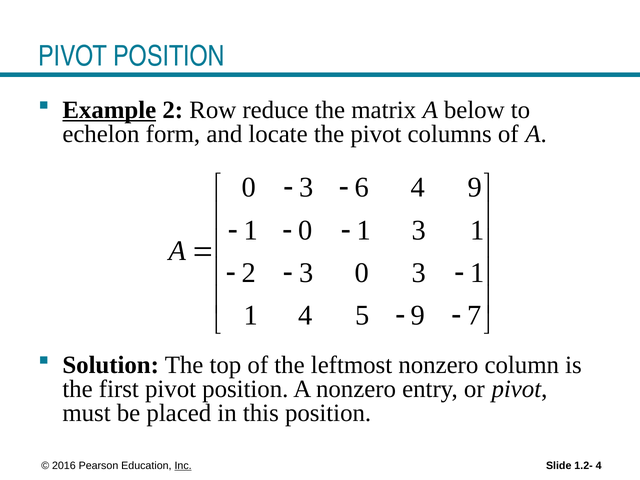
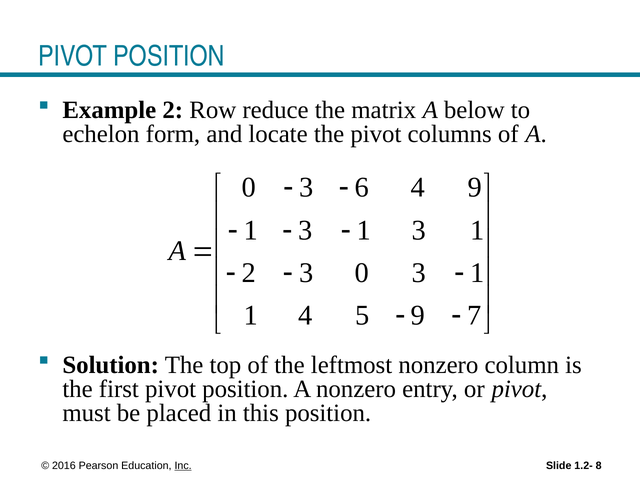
Example underline: present -> none (109, 110)
0: 0 -> 3 (305, 230)
1.2- 4: 4 -> 8 (599, 466)
